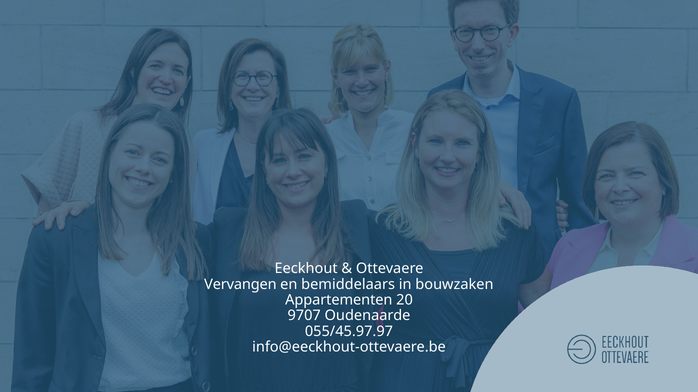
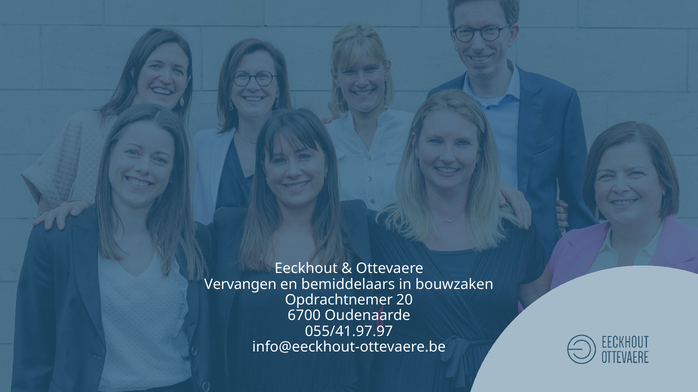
Appartementen: Appartementen -> Opdrachtnemer (339, 300)
9707: 9707 -> 6700 (304, 316)
055/45.97.97: 055/45.97.97 -> 055/41.97.97 (349, 332)
